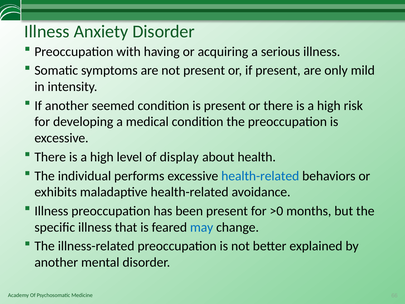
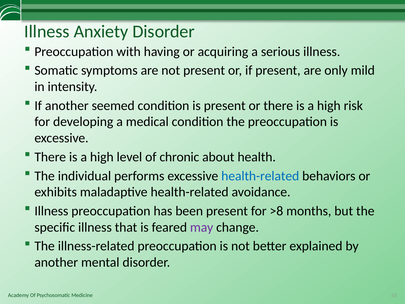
display: display -> chronic (179, 157)
>0: >0 -> >8 (276, 211)
may colour: blue -> purple (202, 227)
